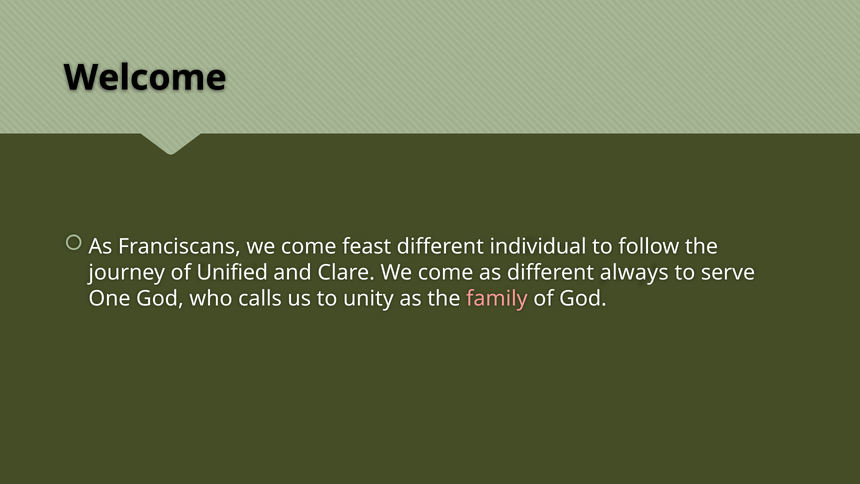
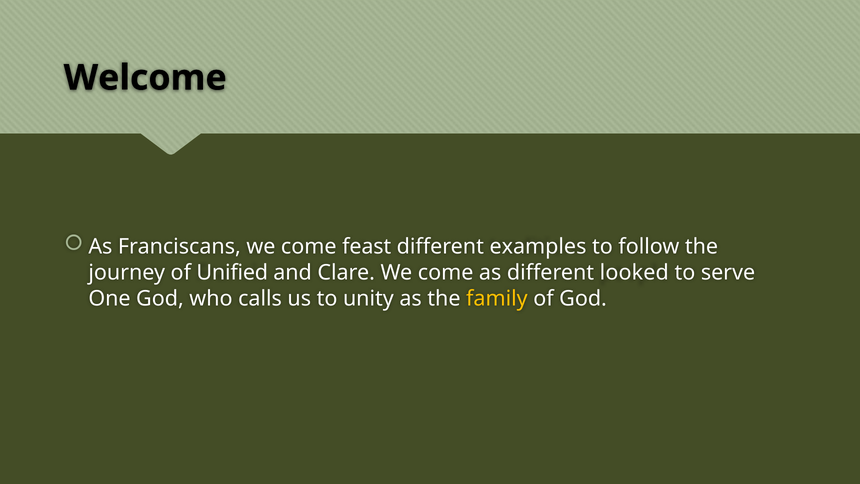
individual: individual -> examples (538, 247)
always: always -> looked (634, 273)
family colour: pink -> yellow (497, 298)
